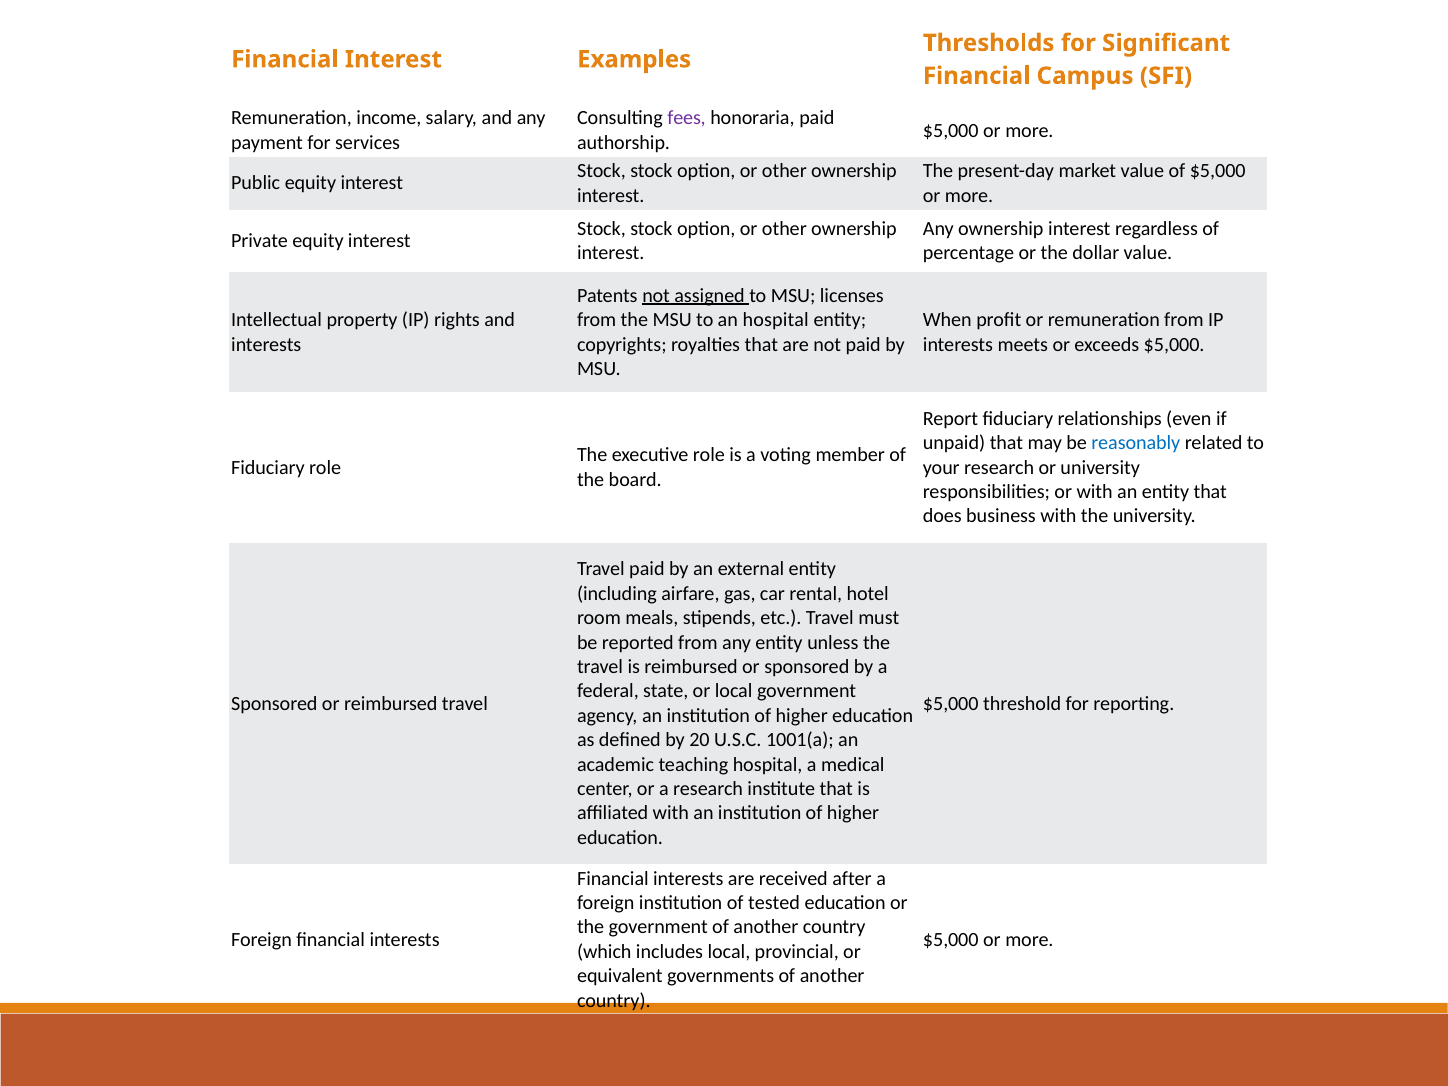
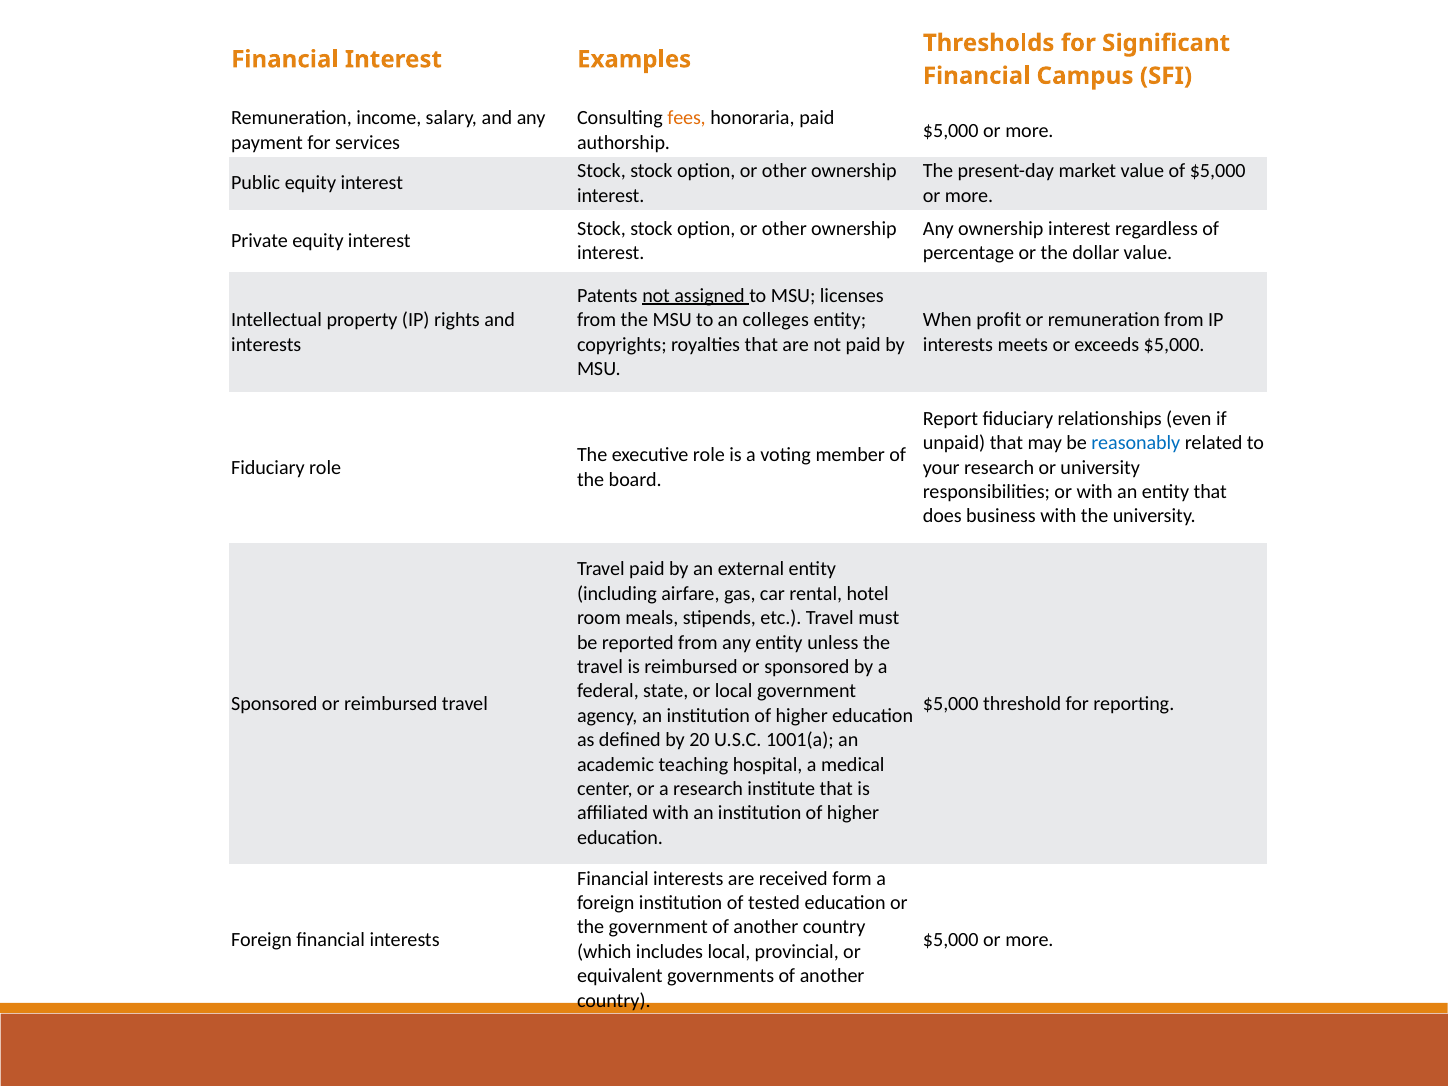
fees colour: purple -> orange (687, 118)
an hospital: hospital -> colleges (776, 320)
after: after -> form (852, 878)
